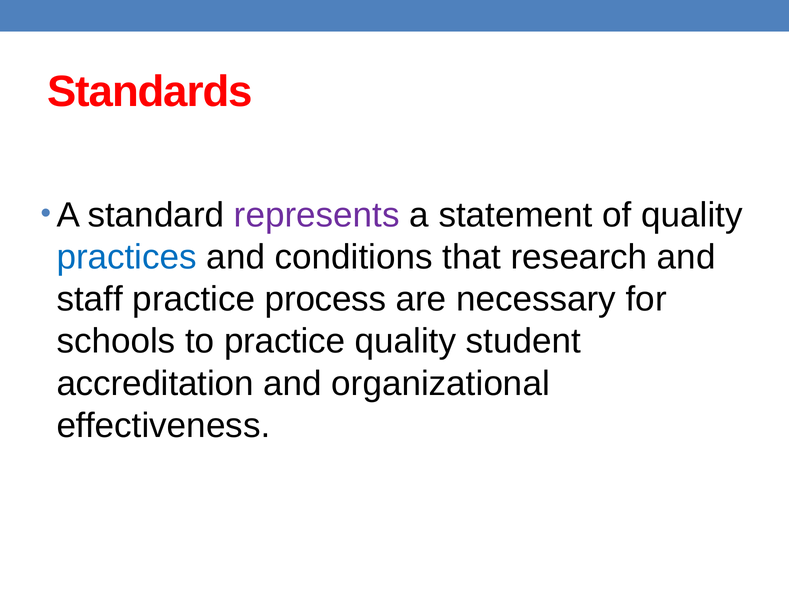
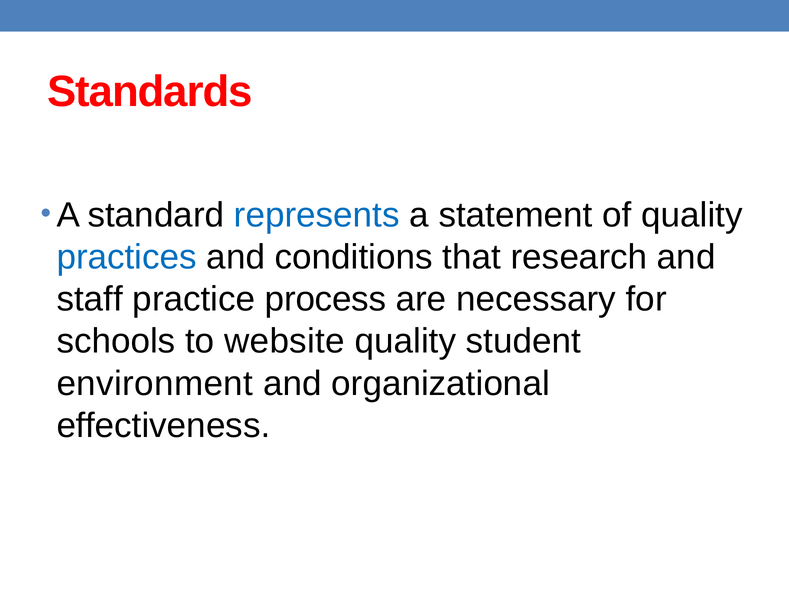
represents colour: purple -> blue (317, 215)
to practice: practice -> website (284, 341)
accreditation: accreditation -> environment (155, 383)
